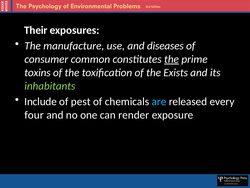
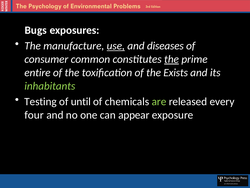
Their: Their -> Bugs (36, 30)
use underline: none -> present (116, 46)
toxins: toxins -> entire (37, 72)
Include: Include -> Testing (41, 101)
pest: pest -> until (81, 101)
are colour: light blue -> light green (159, 101)
render: render -> appear (134, 115)
